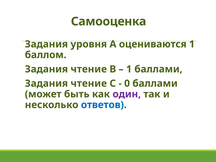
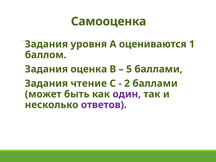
чтение: чтение -> оценка (89, 69)
1: 1 -> 5 (129, 69)
0: 0 -> 2 (127, 83)
ответов colour: blue -> purple (104, 105)
